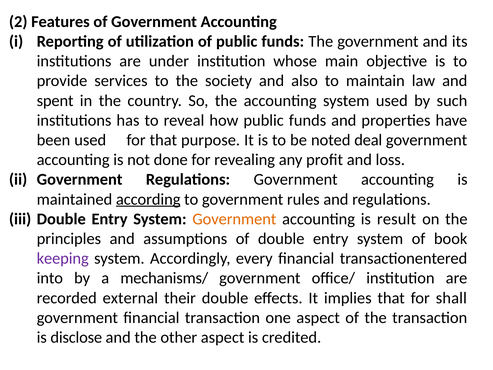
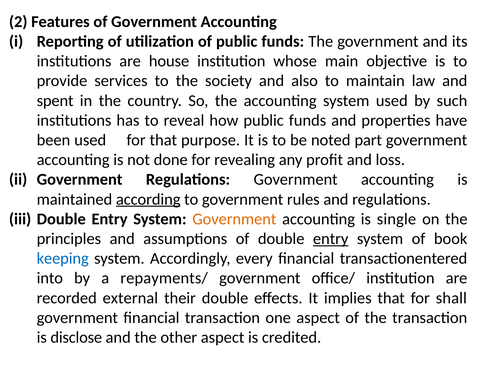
under: under -> house (169, 61)
deal: deal -> part (368, 140)
result: result -> single (396, 219)
entry underline: none -> present (331, 239)
keeping colour: purple -> blue (63, 258)
mechanisms/: mechanisms/ -> repayments/ (164, 278)
